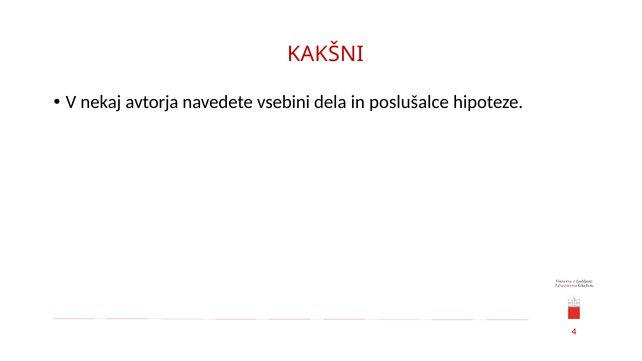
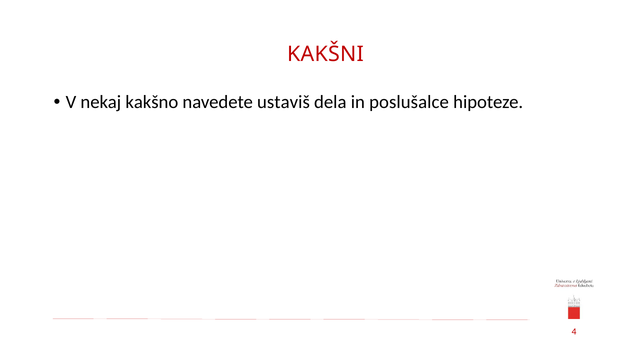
avtorja: avtorja -> kakšno (152, 102)
vsebini: vsebini -> ustaviš (283, 102)
